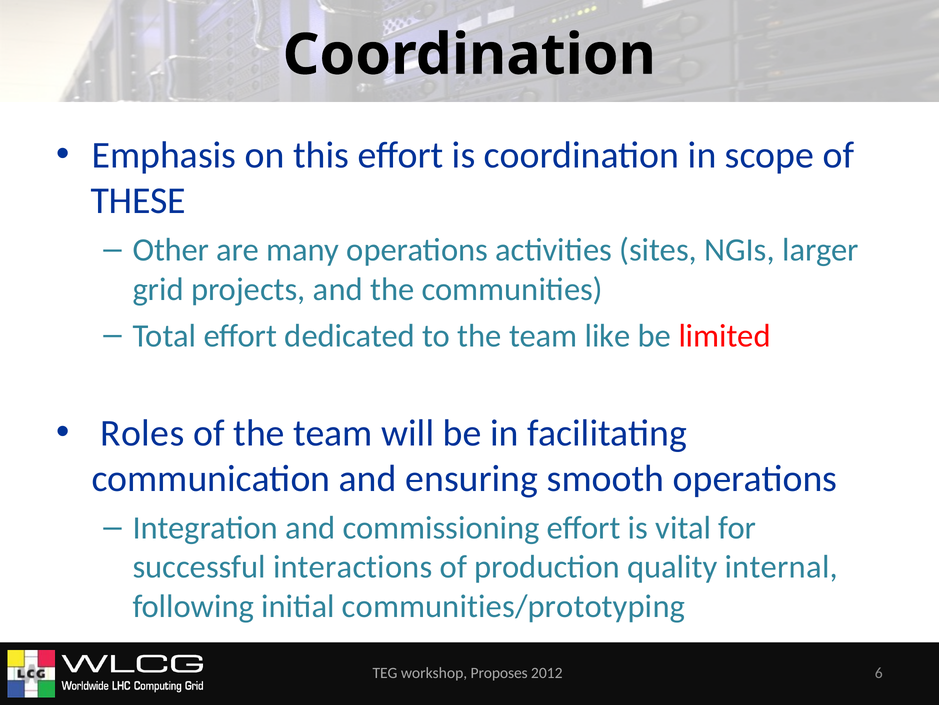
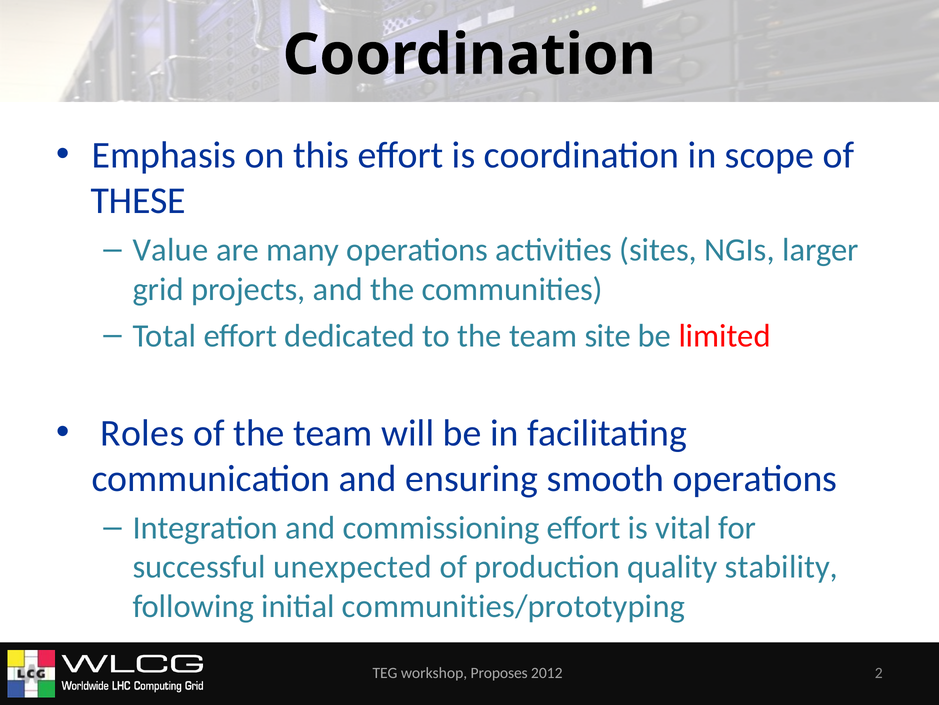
Other: Other -> Value (171, 250)
like: like -> site (608, 335)
interactions: interactions -> unexpected (353, 567)
internal: internal -> stability (781, 567)
6: 6 -> 2 (879, 672)
